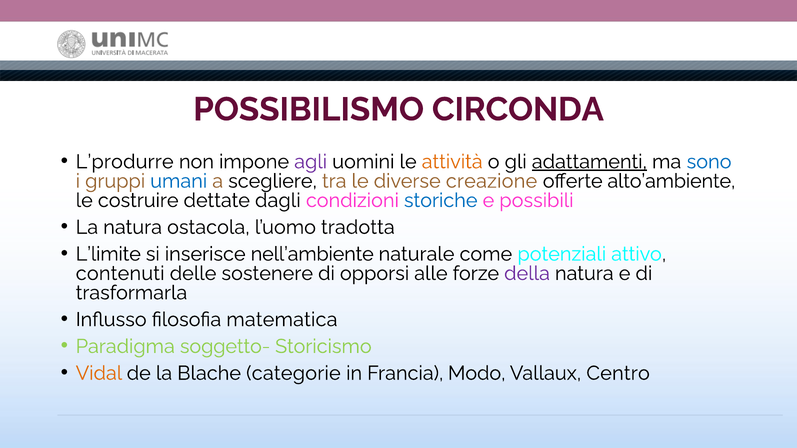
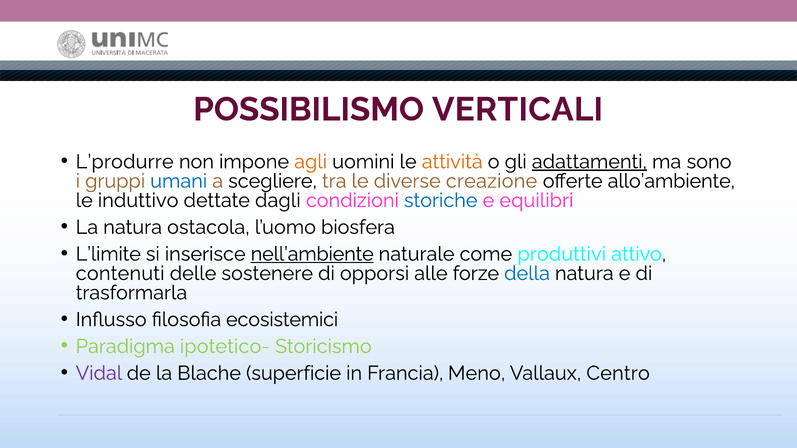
CIRCONDA: CIRCONDA -> VERTICALI (518, 110)
agli colour: purple -> orange (311, 162)
sono colour: blue -> black (709, 162)
alto’ambiente: alto’ambiente -> allo’ambiente (671, 181)
costruire: costruire -> induttivo (138, 201)
possibili: possibili -> equilibri (536, 201)
tradotta: tradotta -> biosfera (358, 227)
nell’ambiente underline: none -> present (312, 254)
potenziali: potenziali -> produttivi (562, 254)
della colour: purple -> blue (527, 274)
matematica: matematica -> ecosistemici (282, 320)
soggetto-: soggetto- -> ipotetico- (225, 347)
Vidal colour: orange -> purple (99, 373)
categorie: categorie -> superficie (294, 373)
Modo: Modo -> Meno (477, 373)
